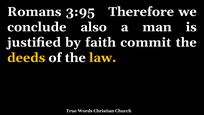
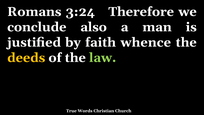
3:95: 3:95 -> 3:24 (80, 12)
commit: commit -> whence (146, 42)
law colour: yellow -> light green (103, 58)
